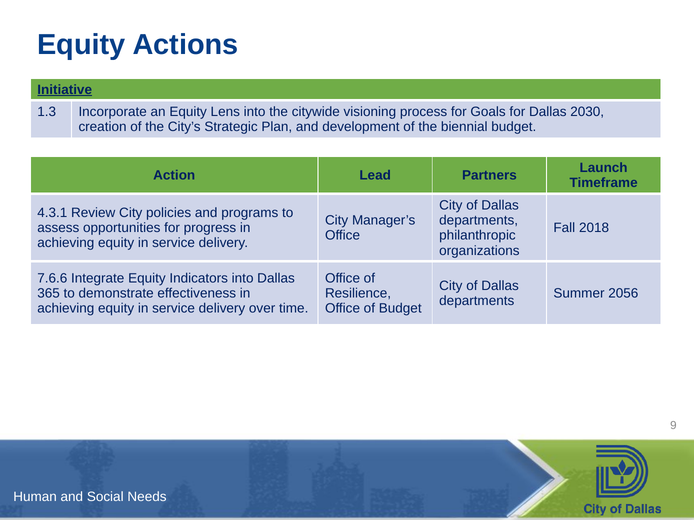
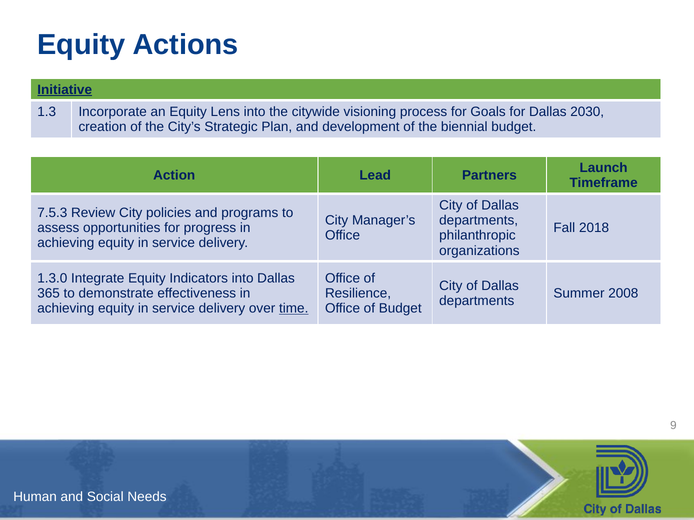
4.3.1: 4.3.1 -> 7.5.3 (52, 213)
7.6.6: 7.6.6 -> 1.3.0 (52, 278)
2056: 2056 -> 2008 (623, 294)
time underline: none -> present (294, 309)
